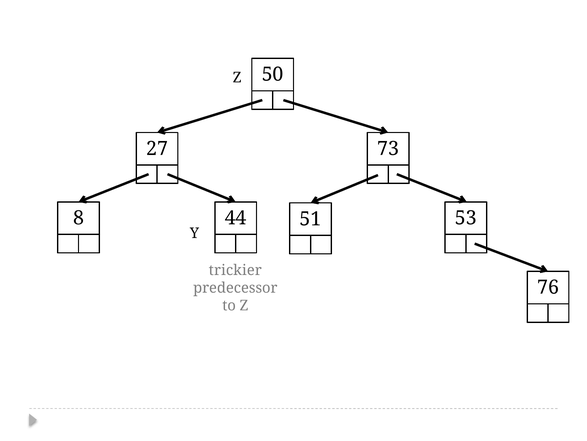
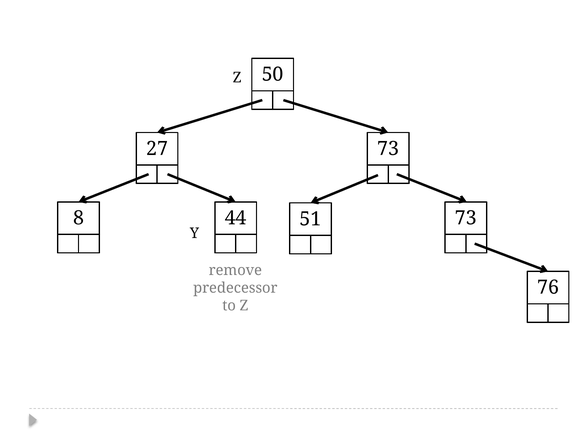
44 53: 53 -> 73 (466, 218)
trickier: trickier -> remove (235, 270)
